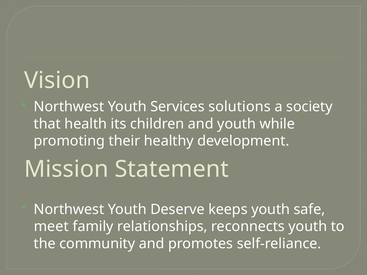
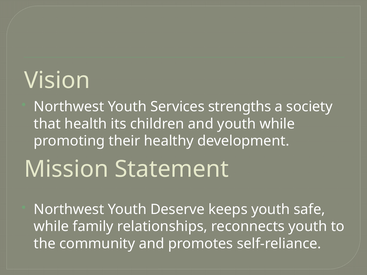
solutions: solutions -> strengths (240, 107)
meet: meet -> while (51, 227)
